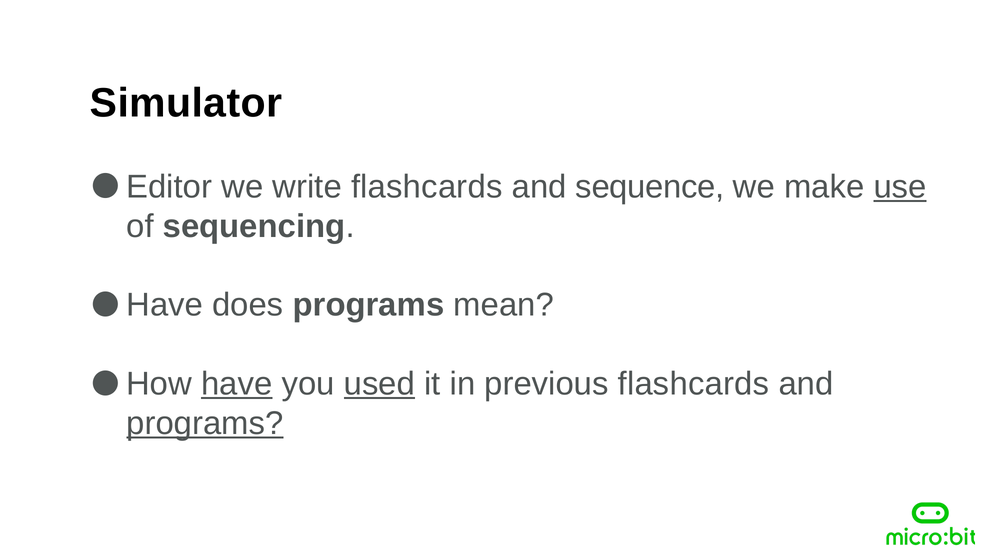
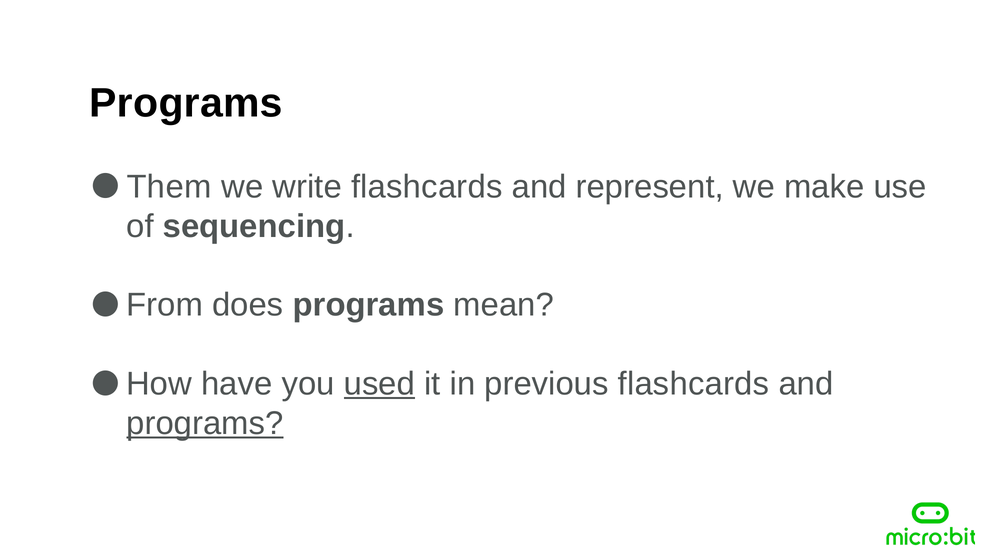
Simulator: Simulator -> Programs (186, 103)
Editor: Editor -> Them (169, 187)
sequence: sequence -> represent (650, 187)
use underline: present -> none (900, 187)
Have: Have -> From (165, 305)
have underline: present -> none (237, 384)
